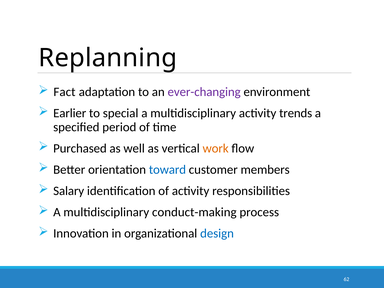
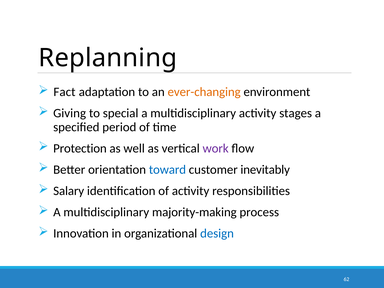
ever-changing colour: purple -> orange (204, 92)
Earlier: Earlier -> Giving (70, 113)
trends: trends -> stages (296, 113)
Purchased: Purchased -> Protection (80, 148)
work colour: orange -> purple (216, 148)
members: members -> inevitably (265, 170)
conduct-making: conduct-making -> majority-making (194, 212)
